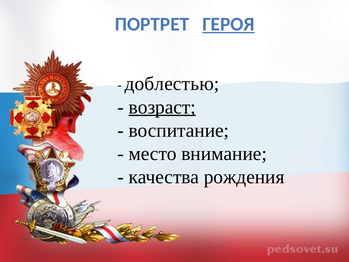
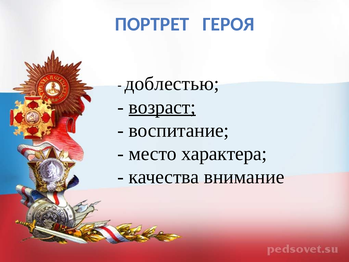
ГЕРОЯ underline: present -> none (228, 24)
внимание: внимание -> характера (224, 154)
рождения: рождения -> внимание (244, 177)
